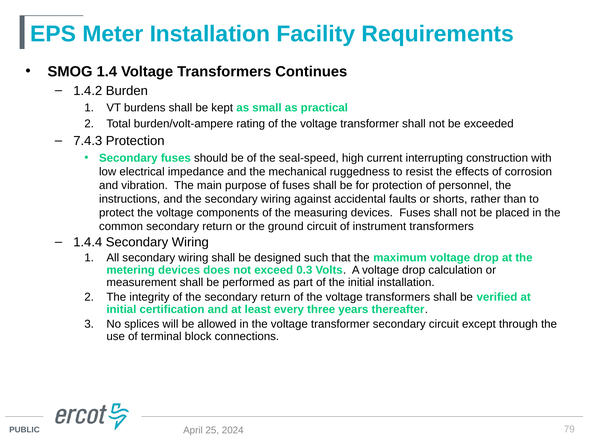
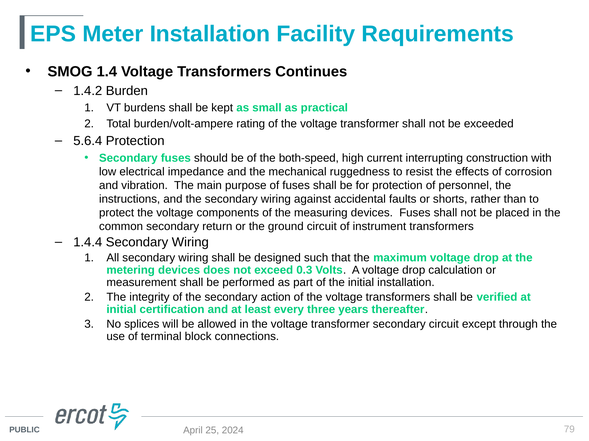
7.4.3: 7.4.3 -> 5.6.4 (88, 141)
seal-speed: seal-speed -> both-speed (309, 158)
the secondary return: return -> action (276, 298)
